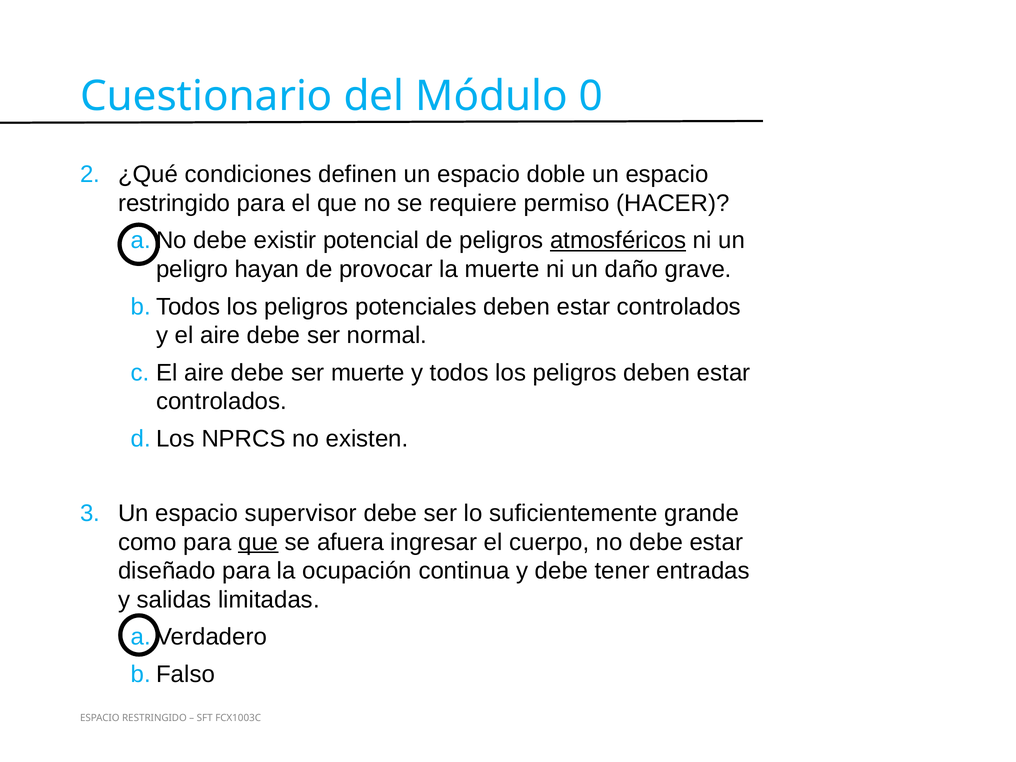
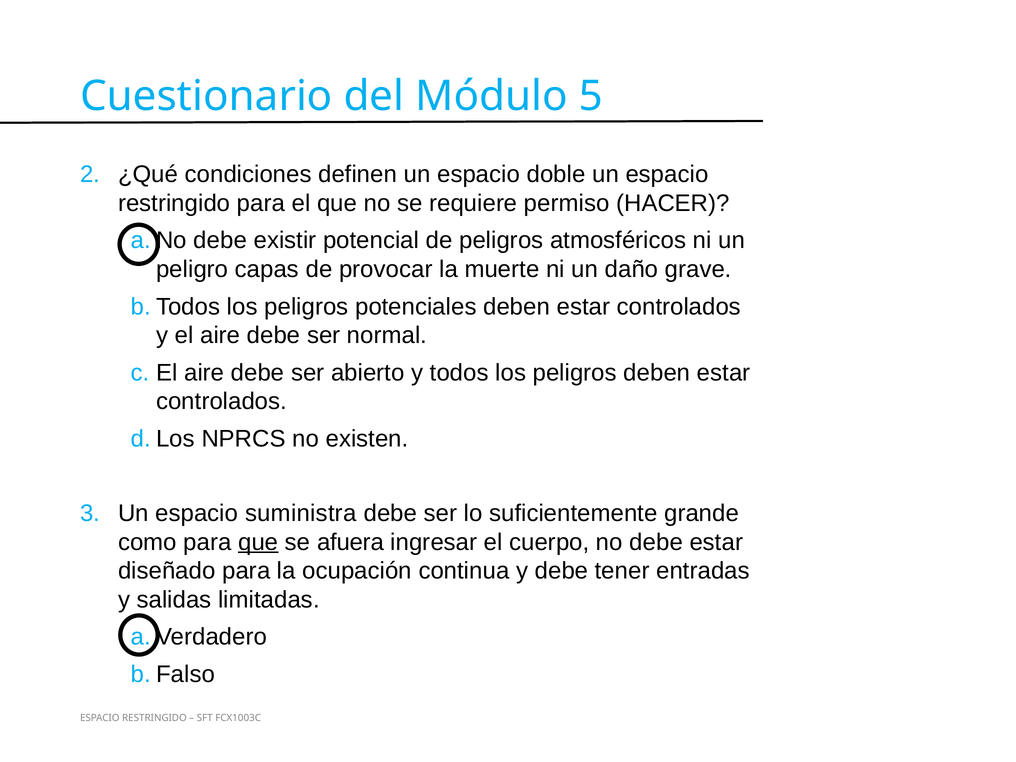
0: 0 -> 5 (591, 96)
atmosféricos underline: present -> none (618, 241)
hayan: hayan -> capas (267, 269)
ser muerte: muerte -> abierto (368, 373)
supervisor: supervisor -> suministra (301, 513)
